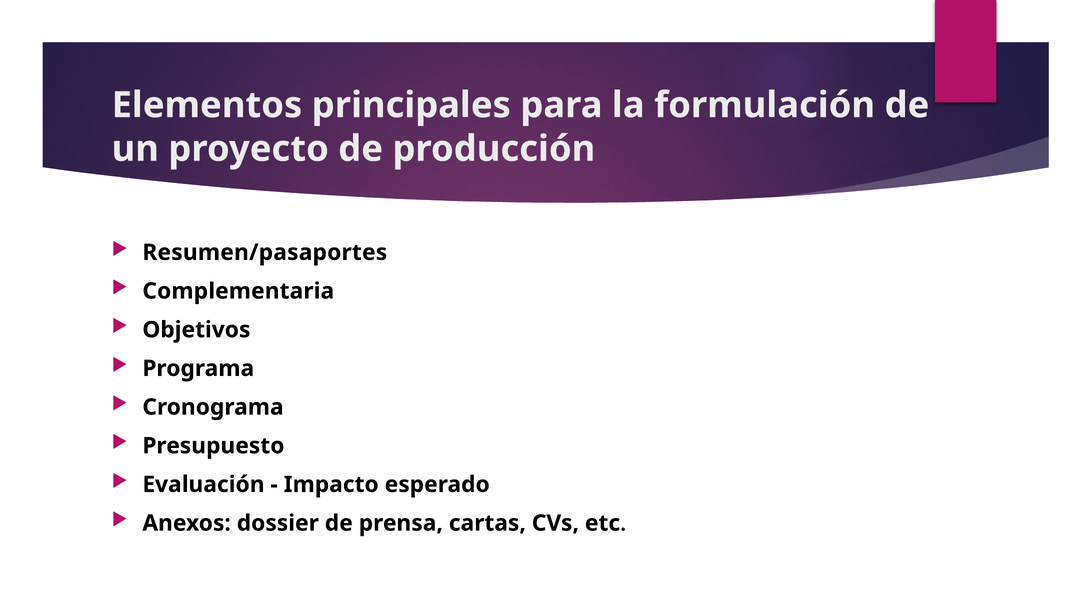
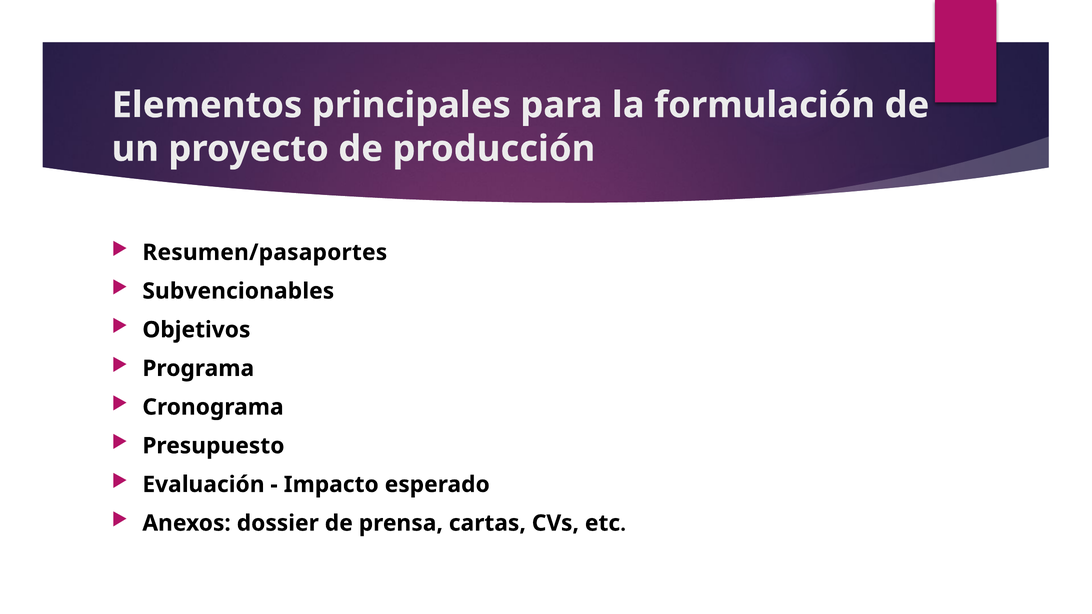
Complementaria: Complementaria -> Subvencionables (238, 291)
